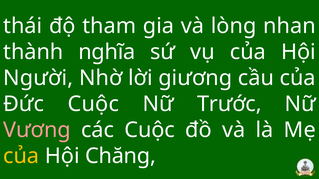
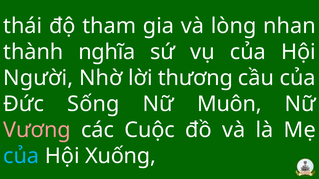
giương: giương -> thương (195, 78)
Đức Cuộc: Cuộc -> Sống (93, 104)
Trước: Trước -> Muôn (229, 104)
của colour: yellow -> light blue (21, 156)
Chăng: Chăng -> Xuống (120, 156)
